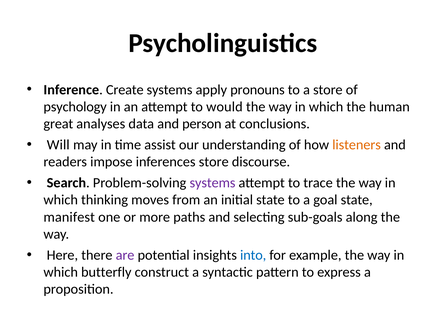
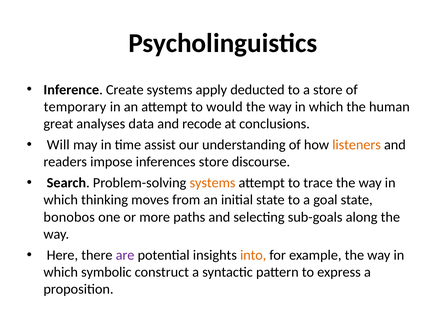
pronouns: pronouns -> deducted (257, 90)
psychology: psychology -> temporary (75, 107)
person: person -> recode (202, 124)
systems colour: purple -> orange (213, 183)
manifest: manifest -> bonobos (69, 217)
into colour: blue -> orange (253, 255)
butterfly: butterfly -> symbolic (106, 273)
